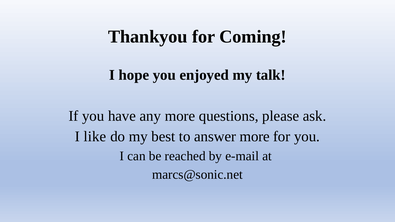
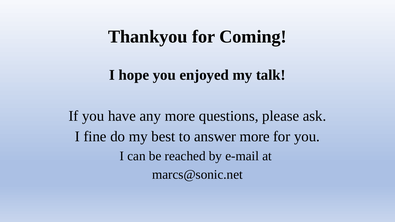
like: like -> fine (95, 137)
